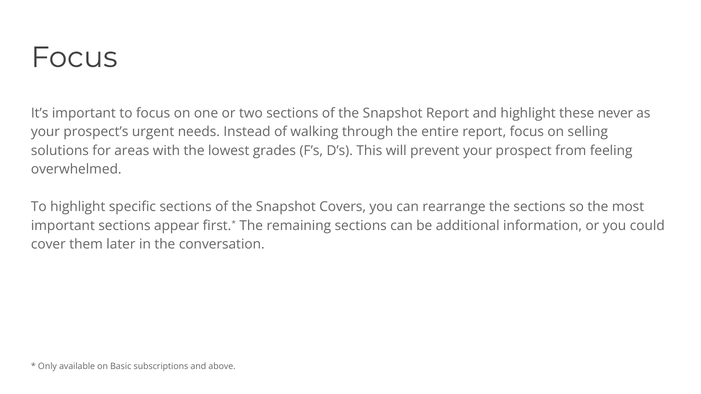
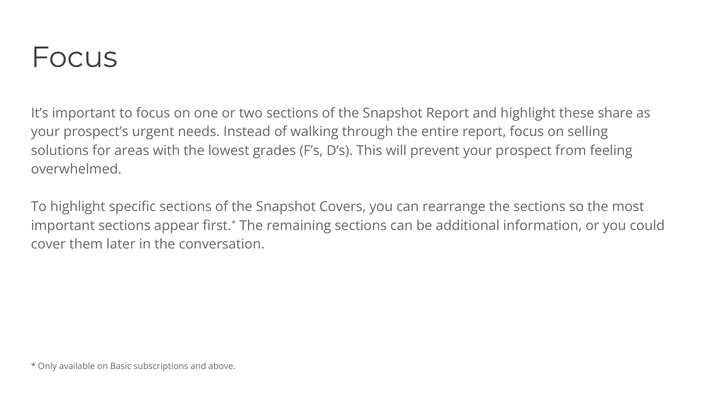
never: never -> share (615, 113)
